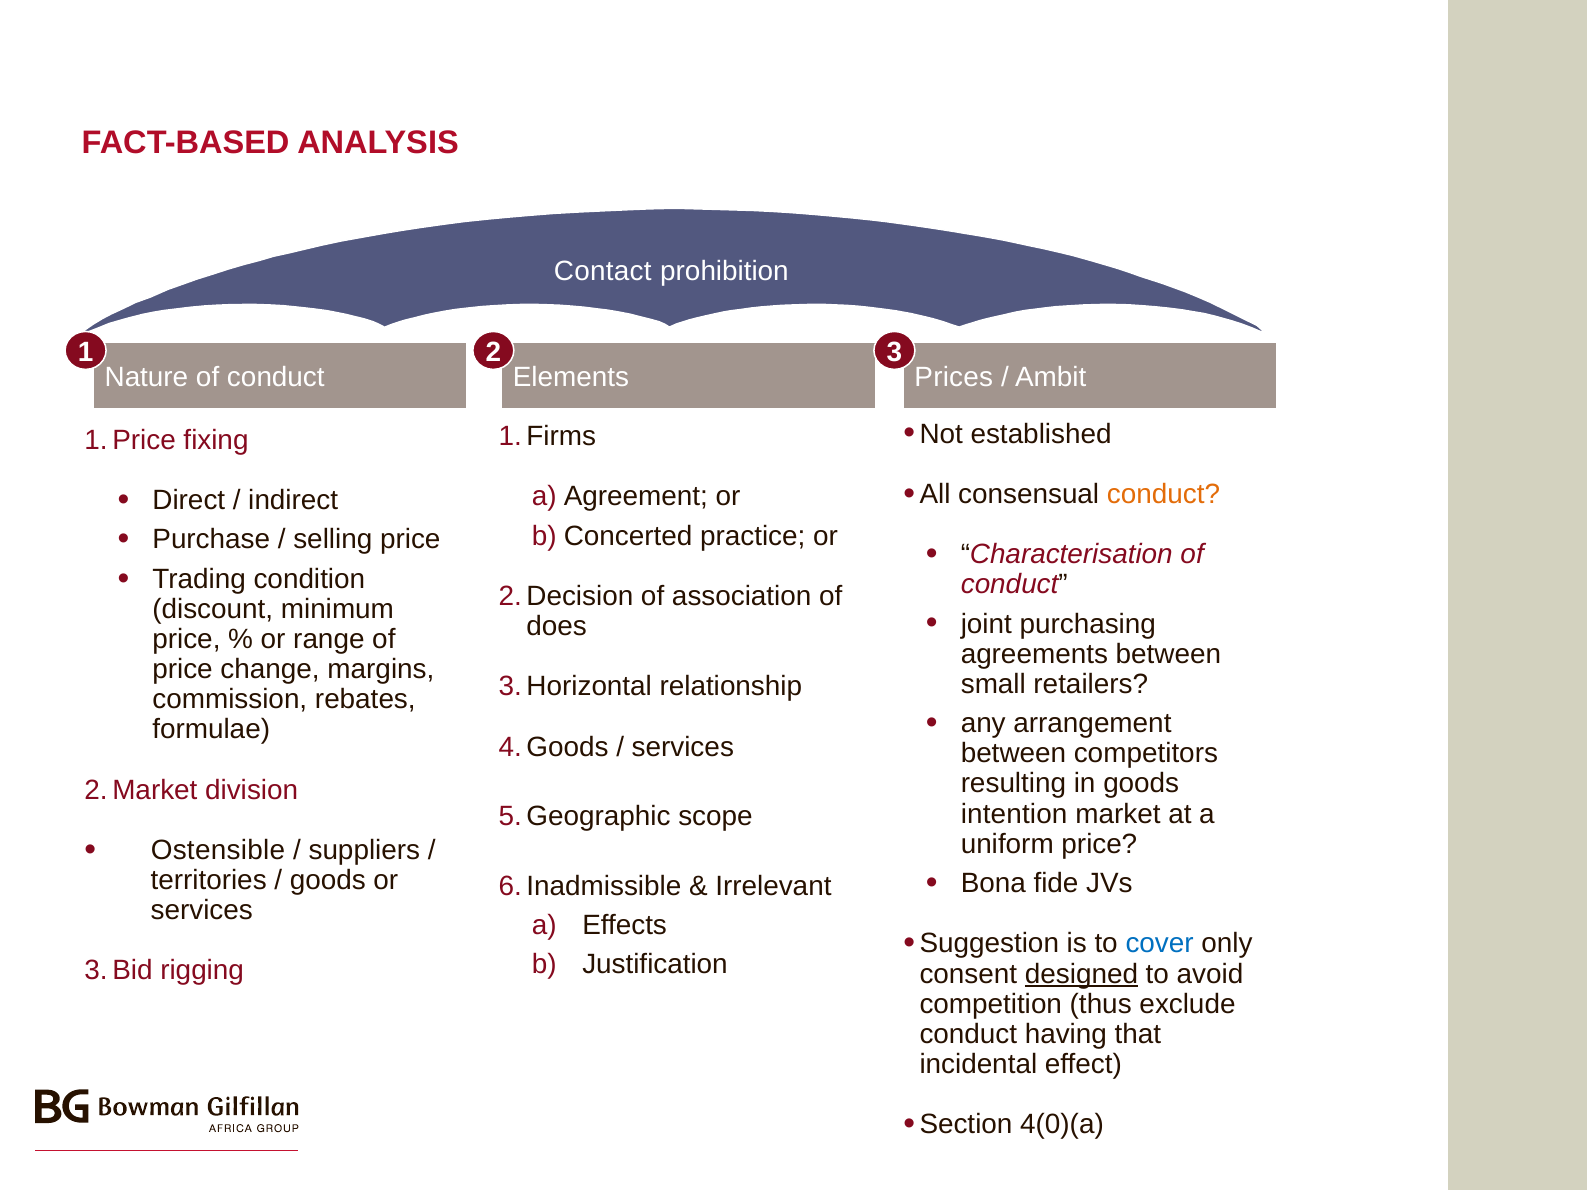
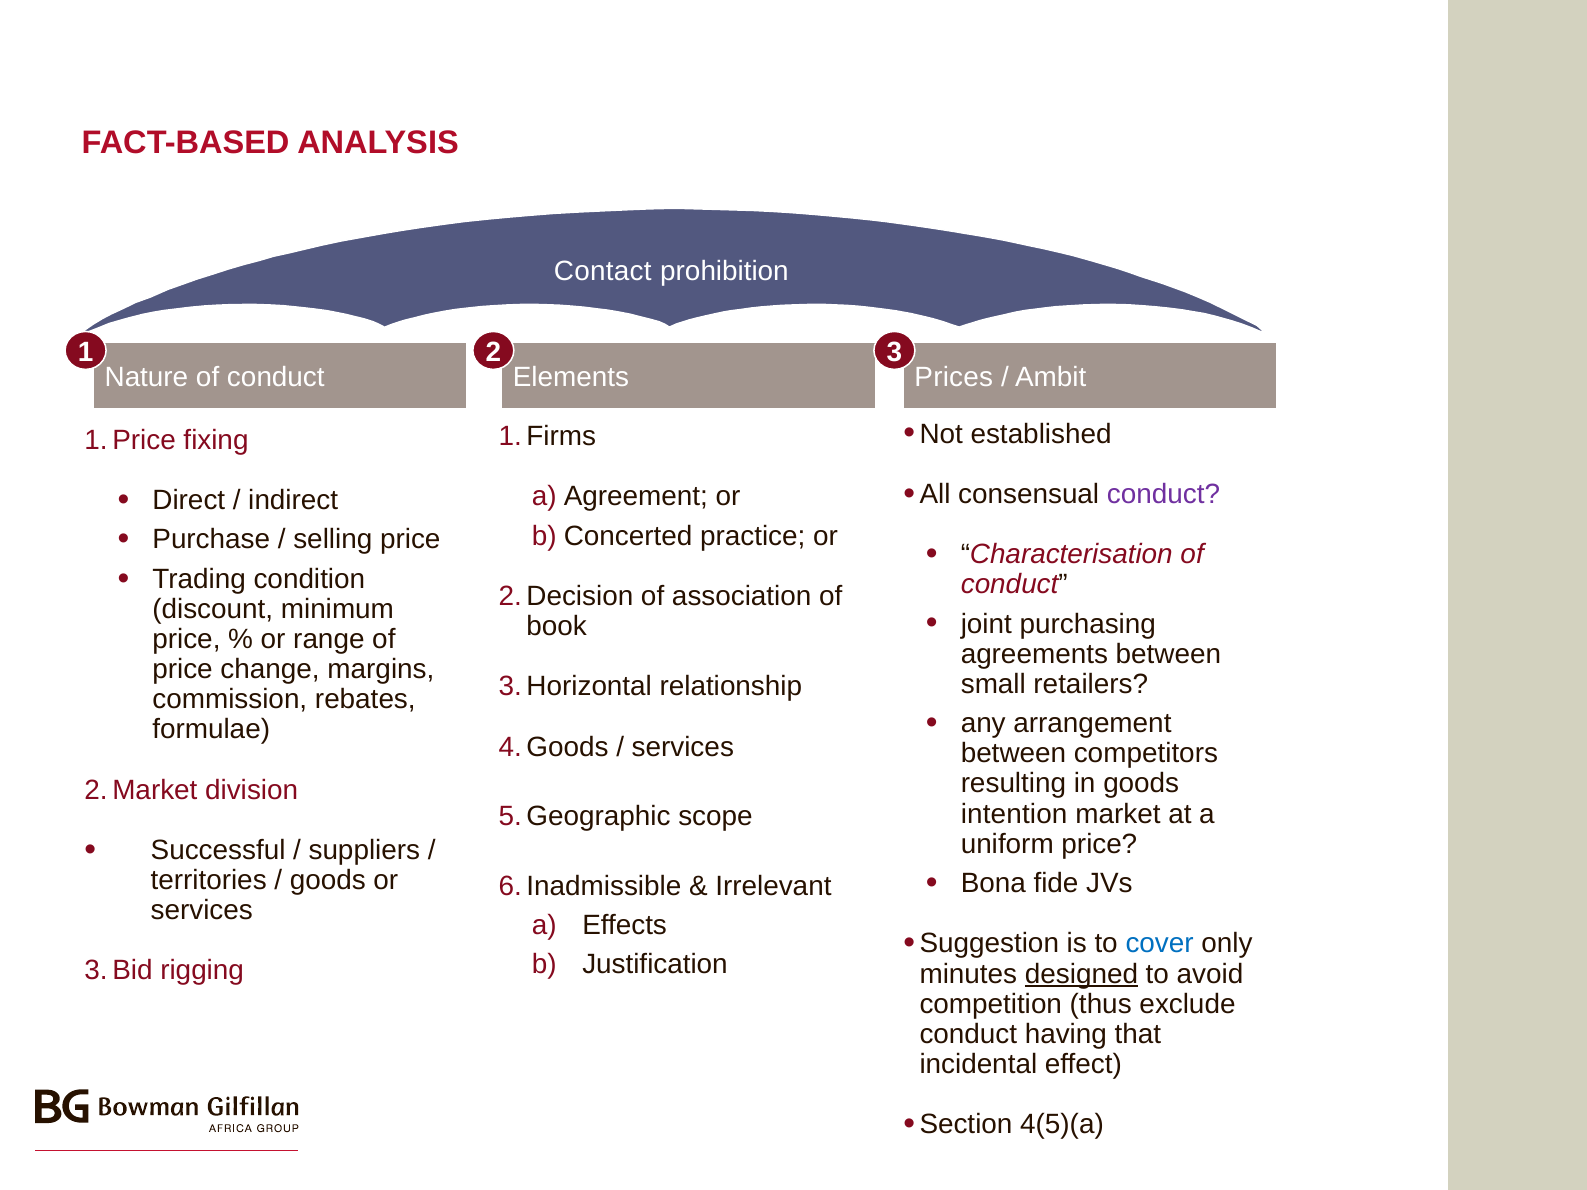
conduct colour: orange -> purple (1163, 494)
does: does -> book (557, 627)
Ostensible: Ostensible -> Successful (218, 850)
consent: consent -> minutes (968, 974)
4(0)(a: 4(0)(a -> 4(5)(a (1062, 1125)
